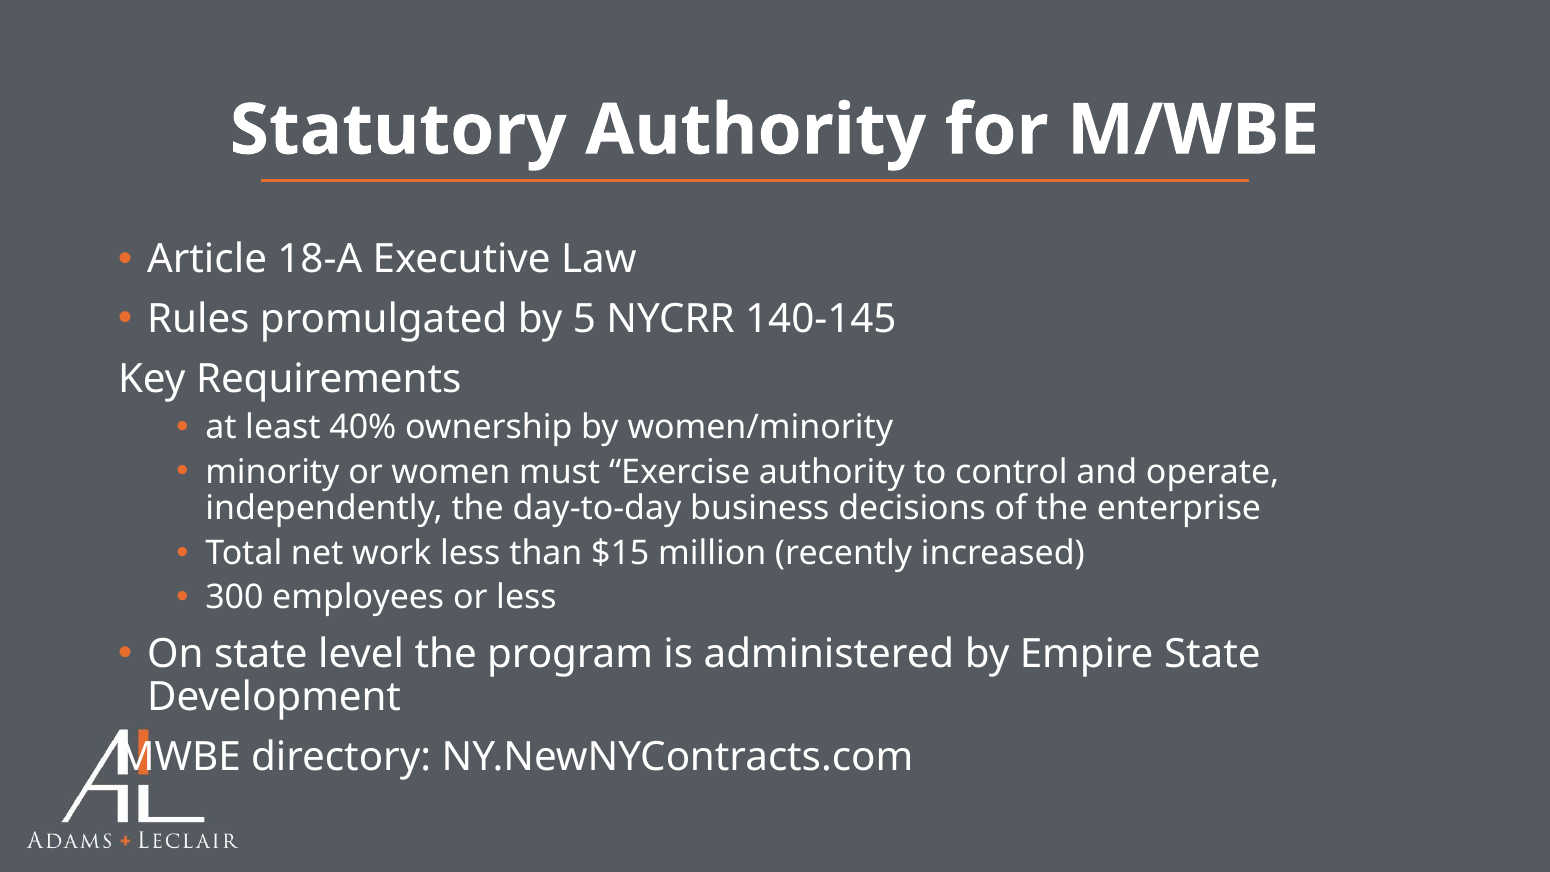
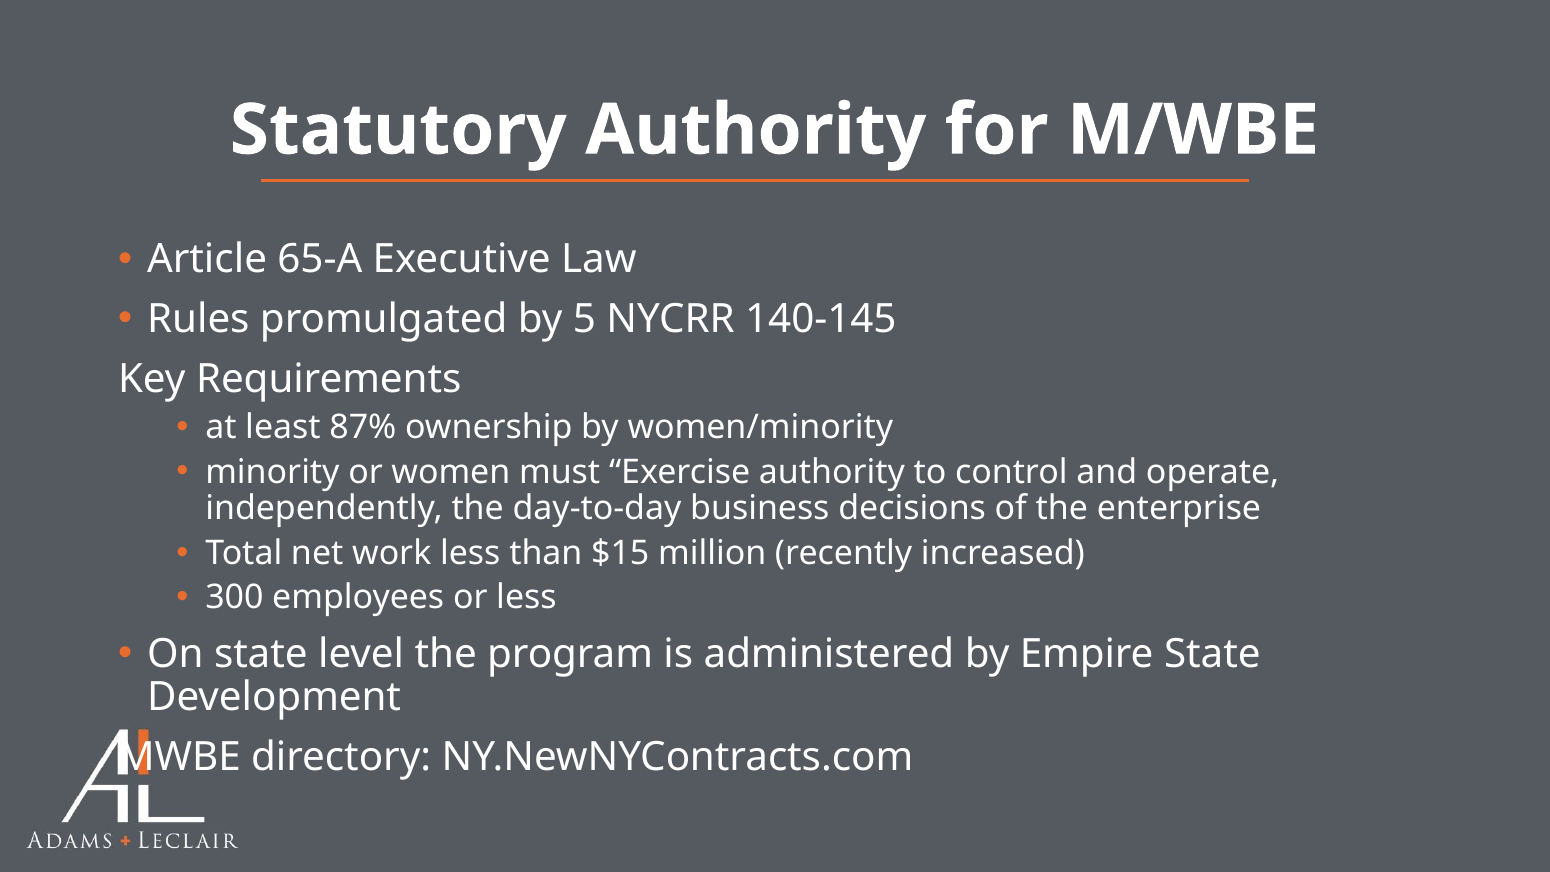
18-A: 18-A -> 65-A (320, 259)
40%: 40% -> 87% (363, 427)
